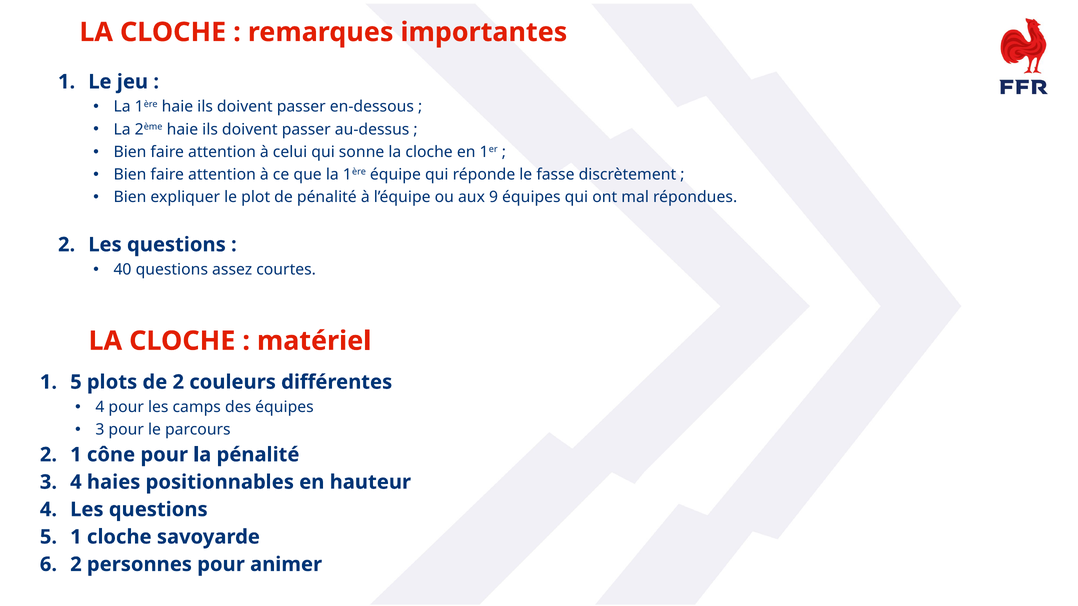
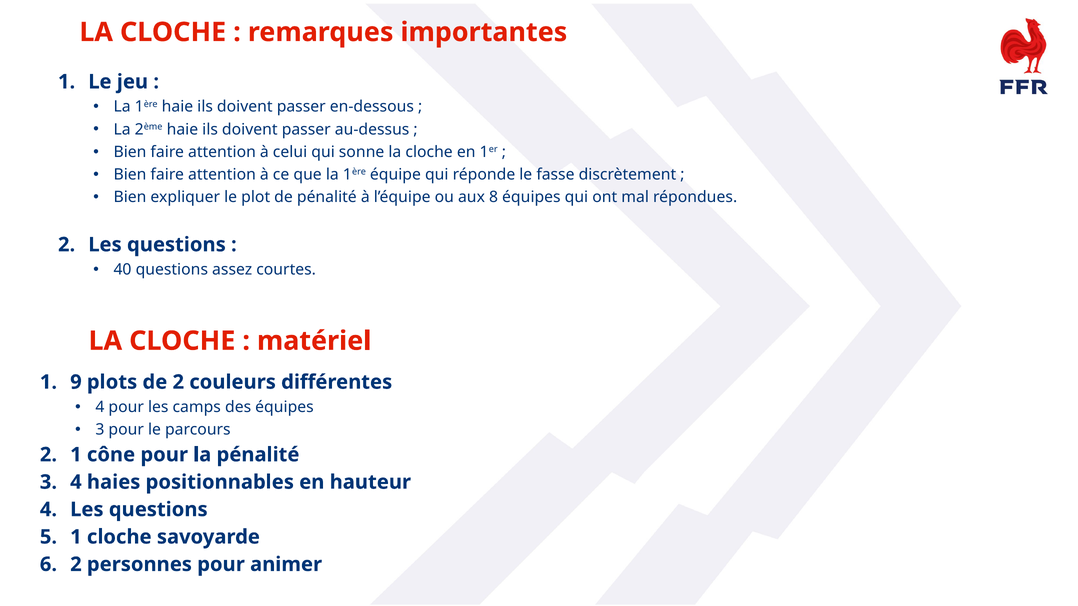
9: 9 -> 8 (494, 197)
1 5: 5 -> 9 (76, 382)
